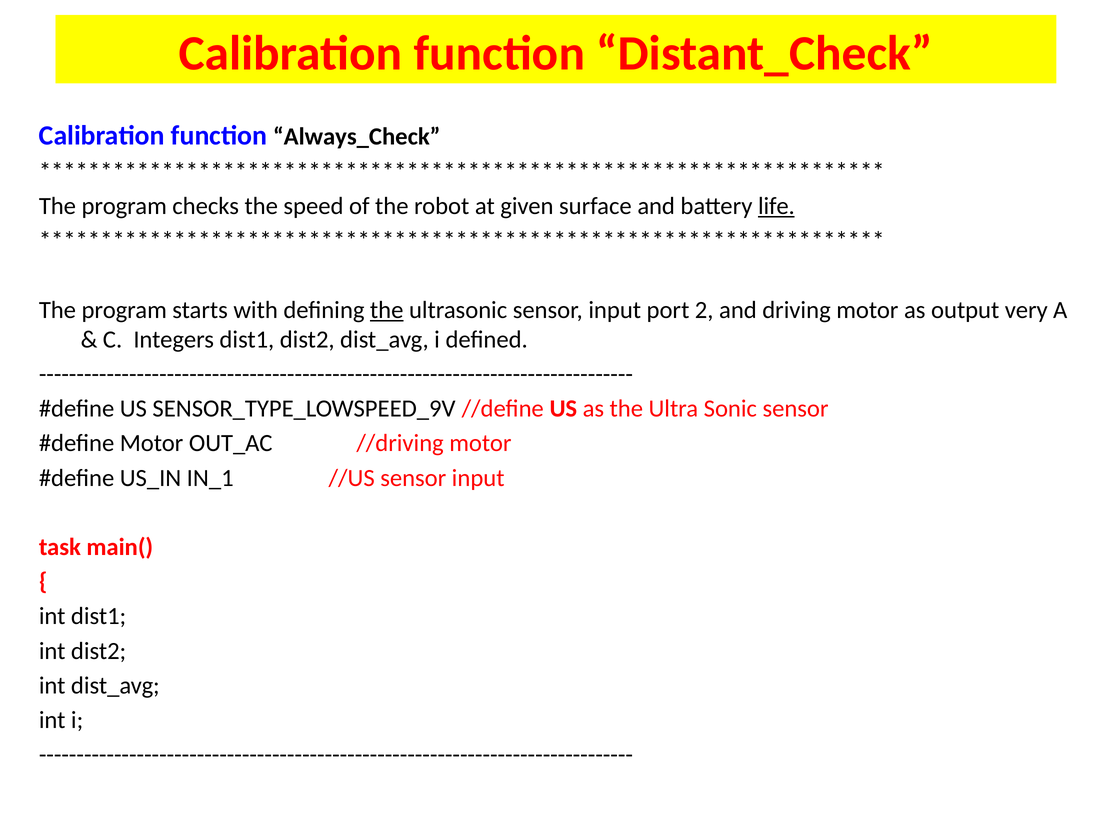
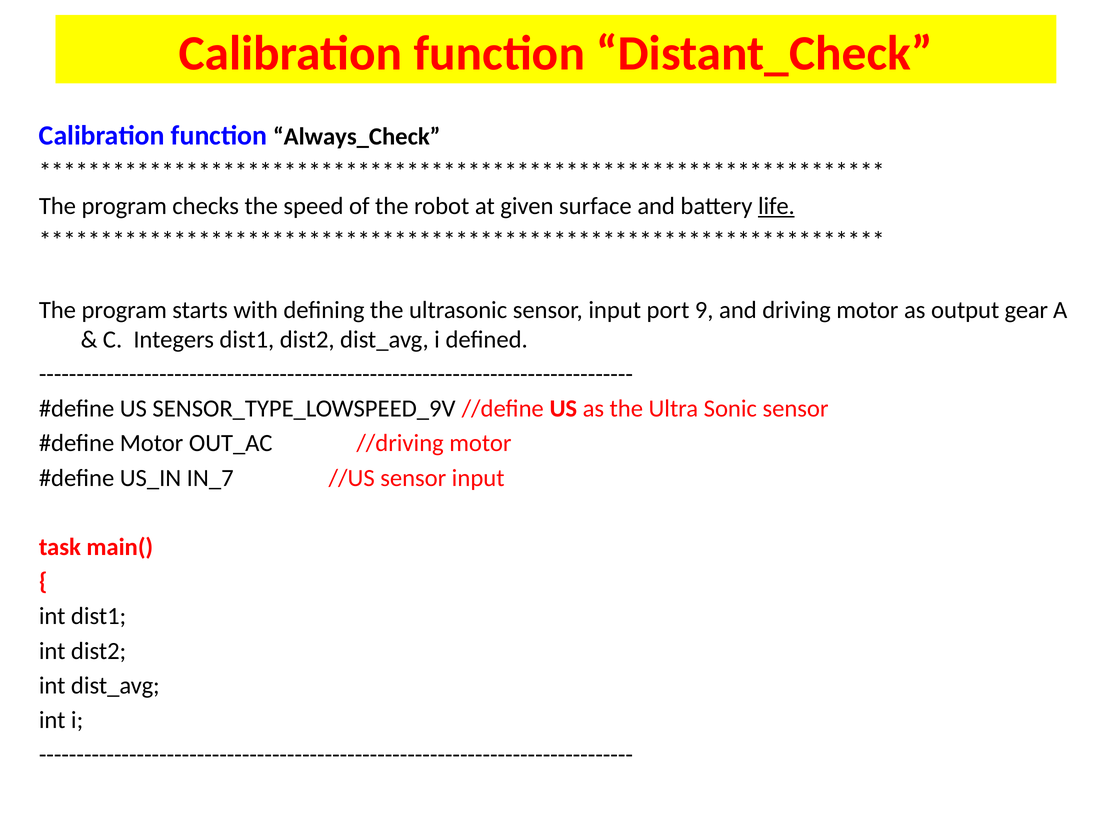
the underline: present -> none (387, 310)
2: 2 -> 9 (704, 310)
very: very -> gear (1026, 310)
IN_1: IN_1 -> IN_7 (210, 478)
